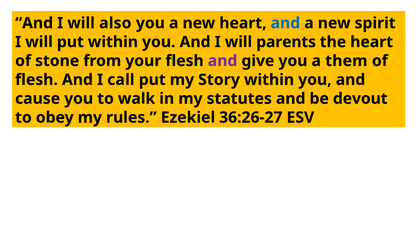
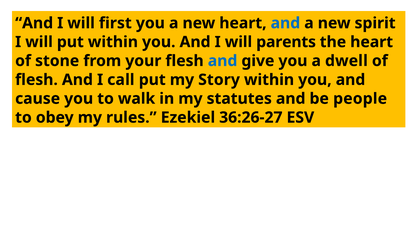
also: also -> first (115, 23)
and colour: purple -> blue (223, 61)
them: them -> dwell (346, 61)
devout: devout -> people (360, 98)
